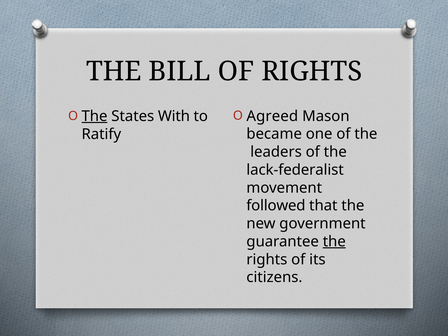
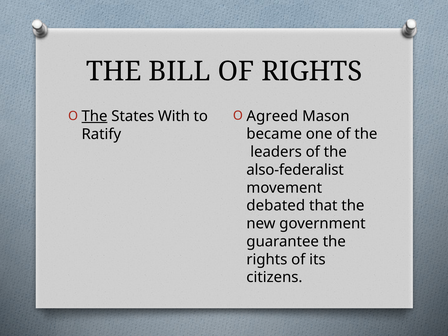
lack-federalist: lack-federalist -> also-federalist (295, 170)
followed: followed -> debated (276, 206)
the underline: present -> none (334, 242)
